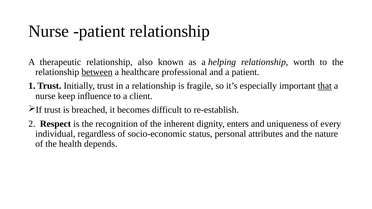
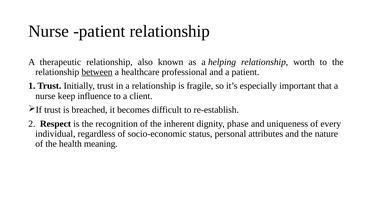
that underline: present -> none (325, 86)
enters: enters -> phase (238, 124)
depends: depends -> meaning (101, 144)
